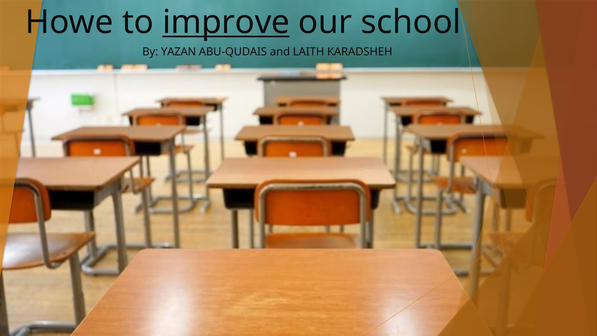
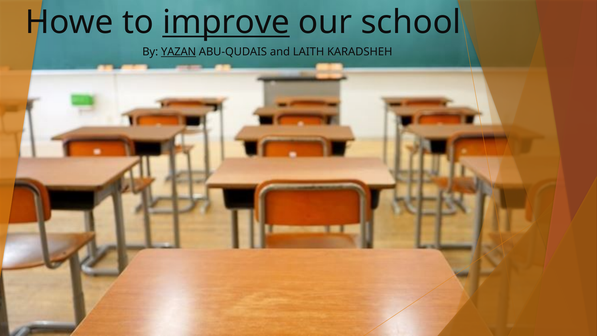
YAZAN underline: none -> present (179, 52)
